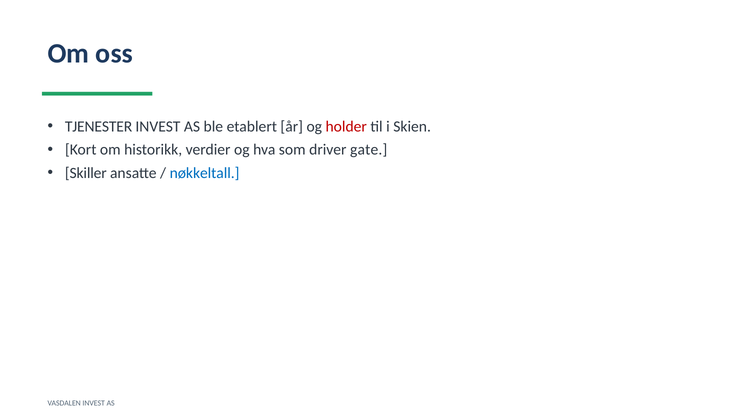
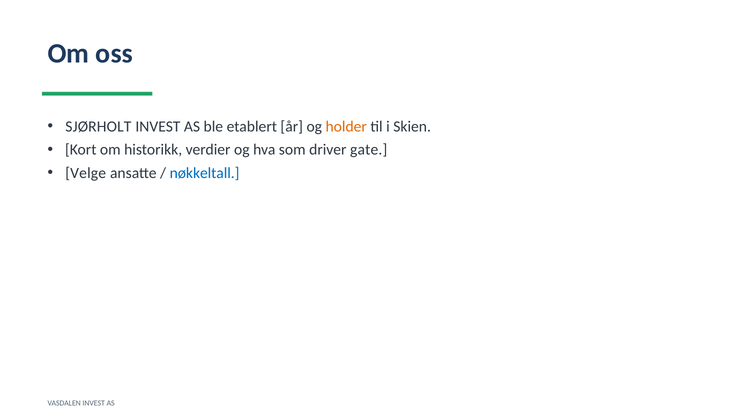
TJENESTER: TJENESTER -> SJØRHOLT (98, 127)
holder colour: red -> orange (346, 127)
Skiller: Skiller -> Velge (86, 173)
